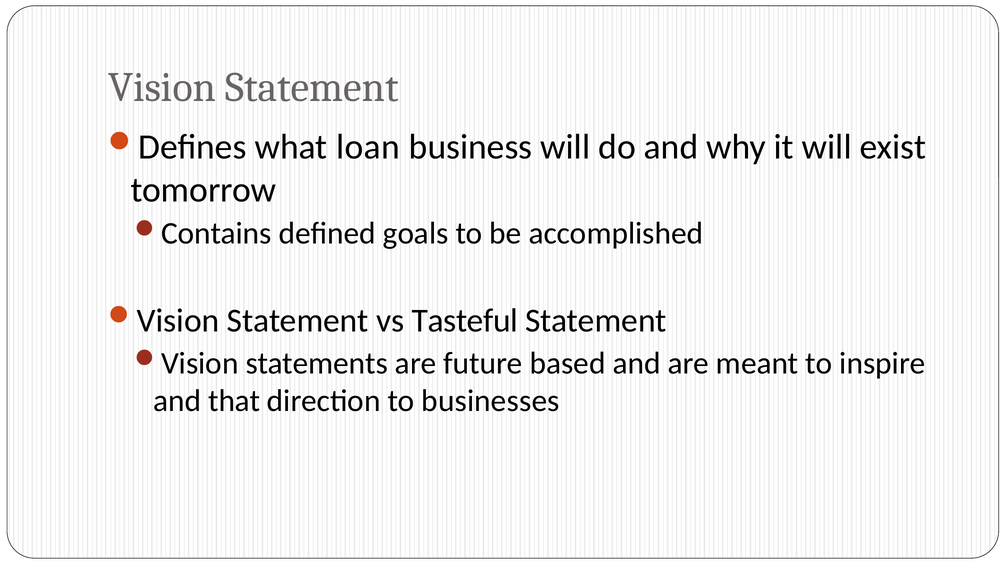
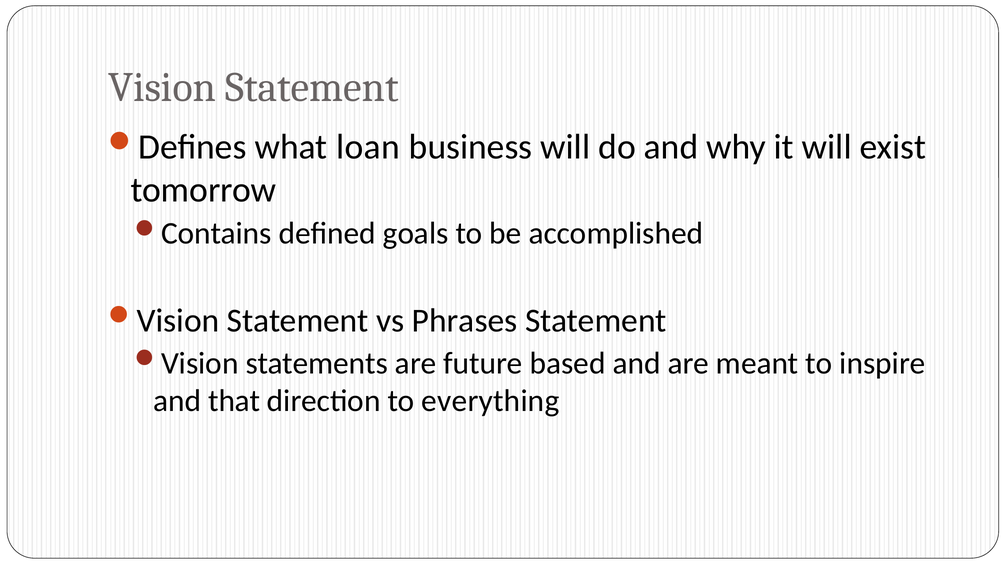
Tasteful: Tasteful -> Phrases (465, 320)
businesses: businesses -> everything (490, 401)
